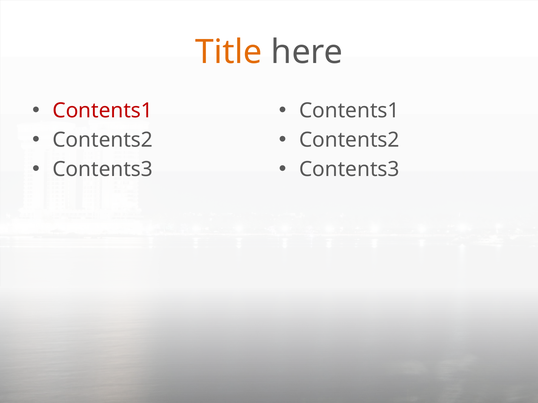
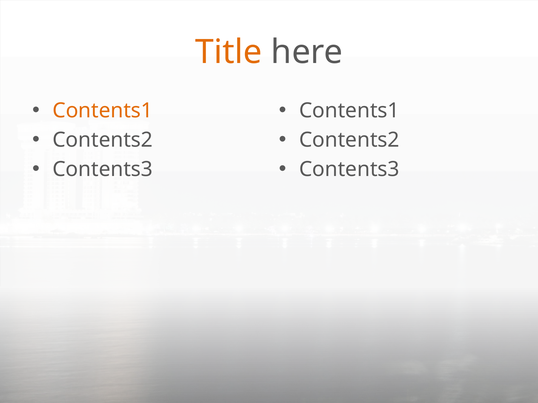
Contents1 colour: red -> orange (103, 111)
